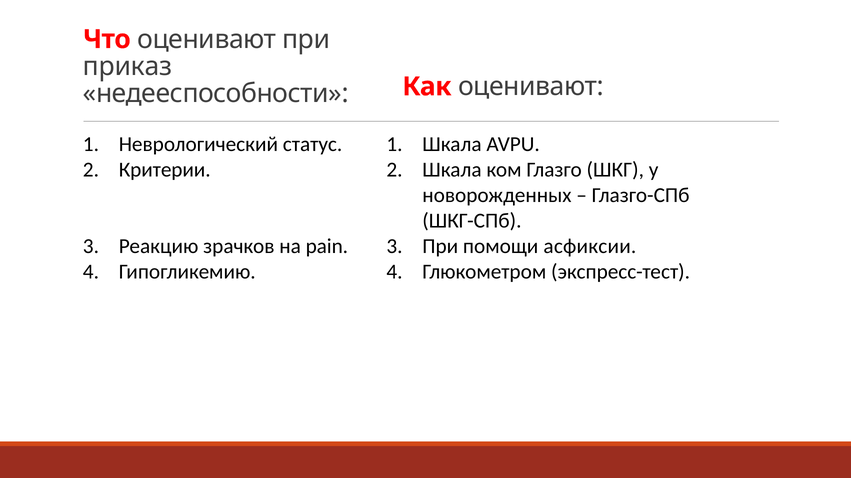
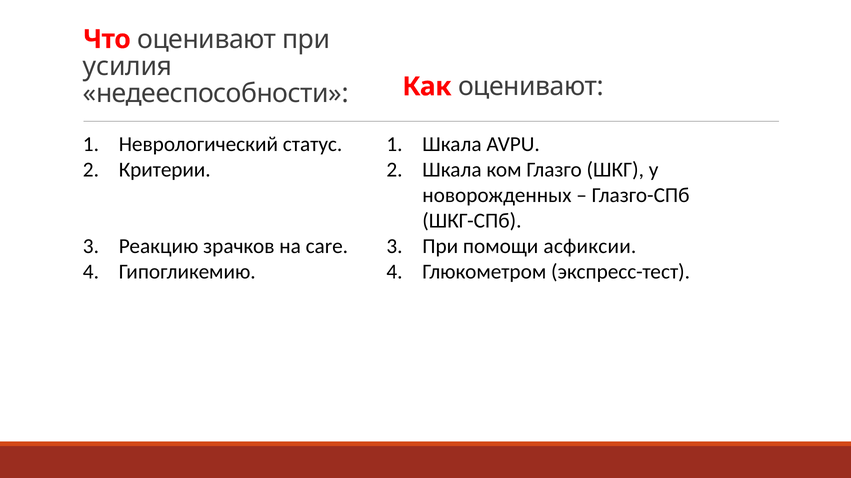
приказ: приказ -> усилия (128, 67)
pain: pain -> care (327, 247)
